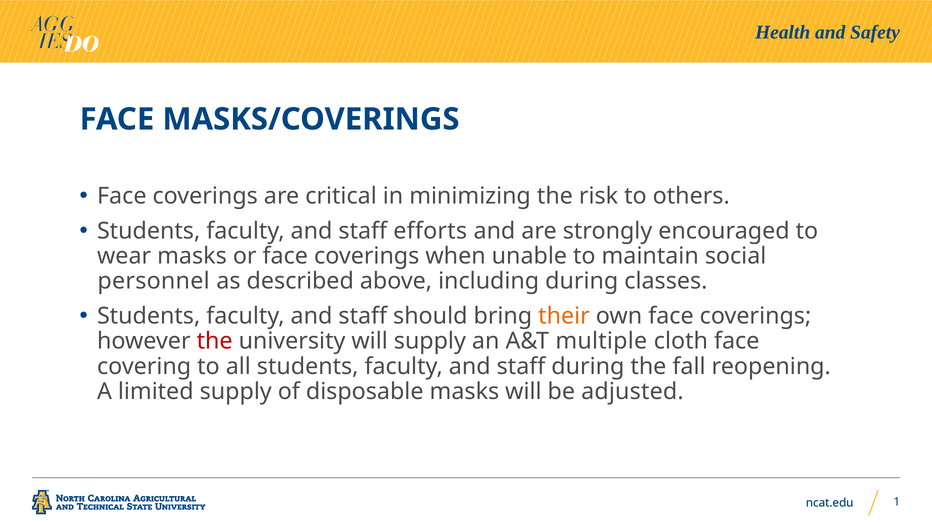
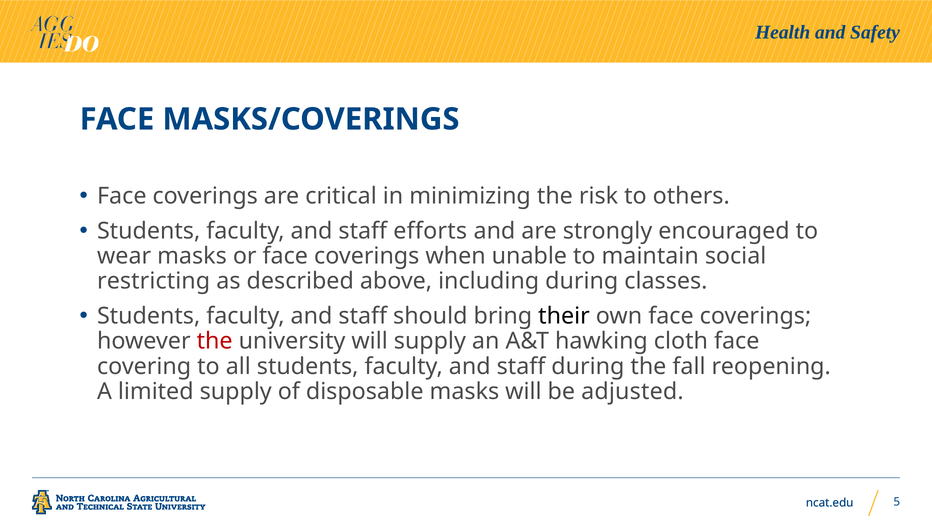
personnel: personnel -> restricting (154, 281)
their colour: orange -> black (564, 316)
multiple: multiple -> hawking (601, 341)
1: 1 -> 5 (897, 502)
